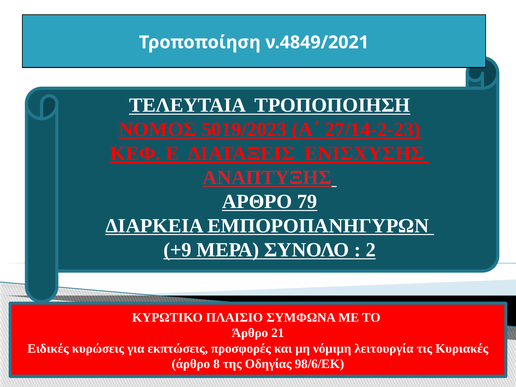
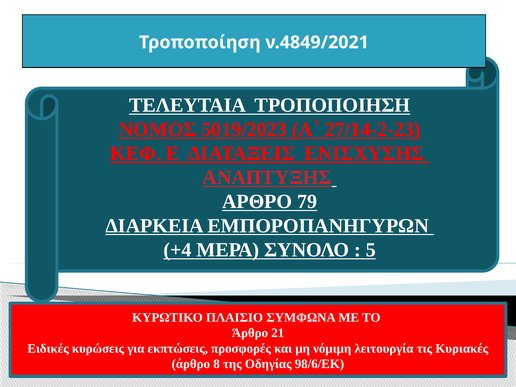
+9: +9 -> +4 (178, 250)
2: 2 -> 5 (371, 250)
